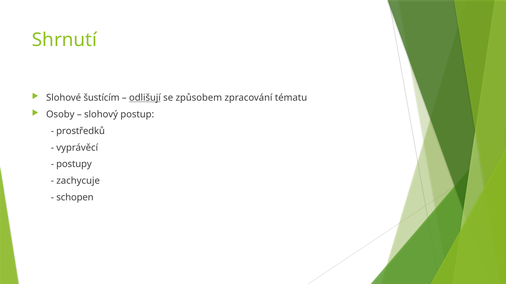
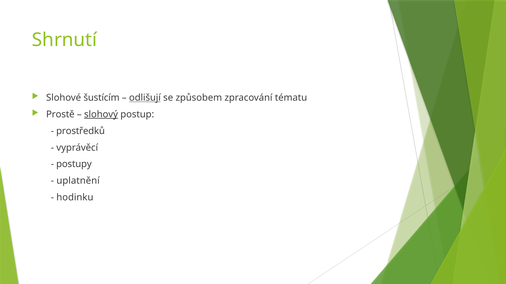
Osoby: Osoby -> Prostě (60, 115)
slohový underline: none -> present (101, 115)
zachycuje: zachycuje -> uplatnění (78, 181)
schopen: schopen -> hodinku (75, 198)
